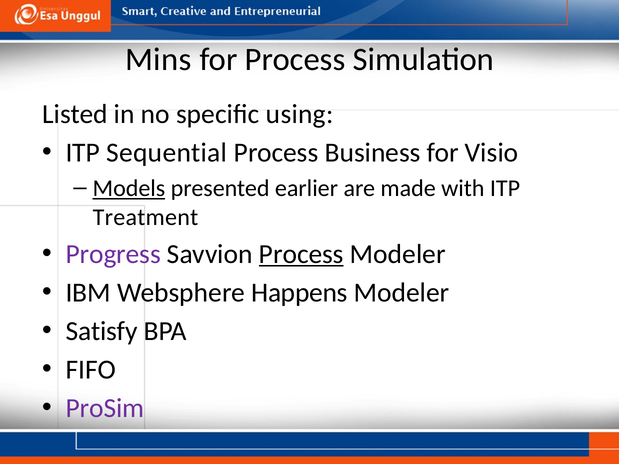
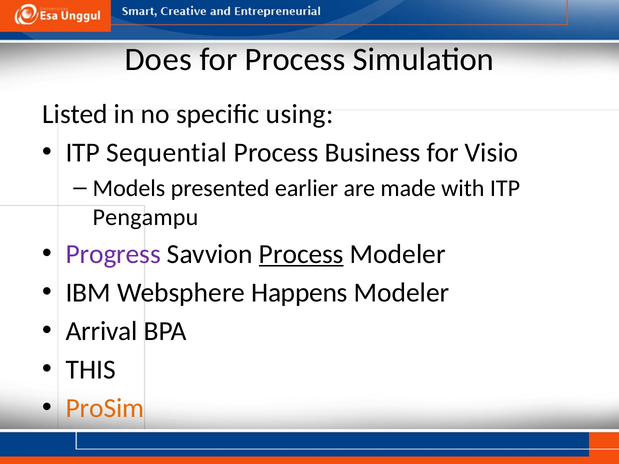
Mins: Mins -> Does (158, 60)
Models underline: present -> none (129, 188)
Treatment: Treatment -> Pengampu (145, 217)
Satisfy: Satisfy -> Arrival (102, 331)
FIFO: FIFO -> THIS (91, 370)
ProSim colour: purple -> orange (105, 408)
